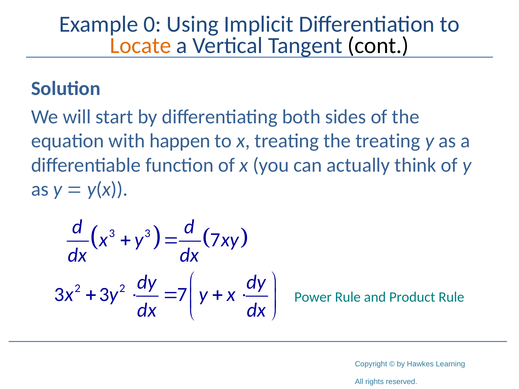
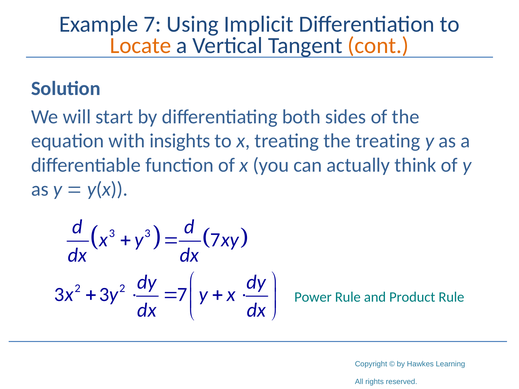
Example 0: 0 -> 7 (152, 24)
cont colour: black -> orange (378, 46)
happen: happen -> insights (180, 141)
